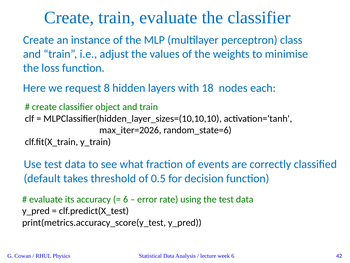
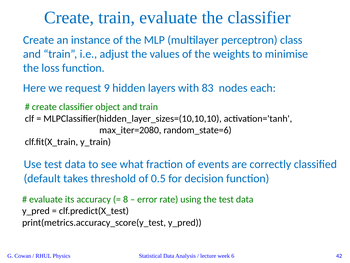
8: 8 -> 9 (107, 88)
18: 18 -> 83 (208, 88)
max_iter=2026: max_iter=2026 -> max_iter=2080 (130, 130)
6: 6 -> 8 (126, 199)
